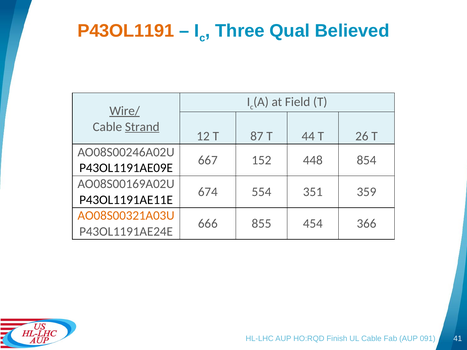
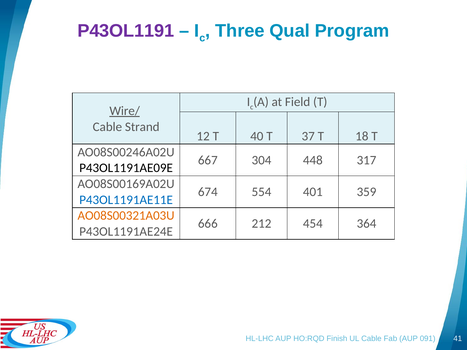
P43OL1191 colour: orange -> purple (126, 31)
Believed: Believed -> Program (352, 31)
Strand underline: present -> none (142, 127)
87: 87 -> 40 (257, 136)
44: 44 -> 37 (308, 136)
26: 26 -> 18 (362, 136)
152: 152 -> 304 (261, 160)
854: 854 -> 317 (367, 160)
351: 351 -> 401 (313, 192)
P43OL1191AE11E colour: black -> blue (126, 200)
855: 855 -> 212 (261, 224)
366: 366 -> 364 (367, 224)
